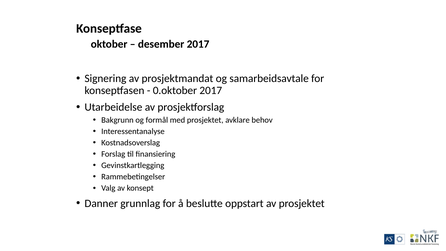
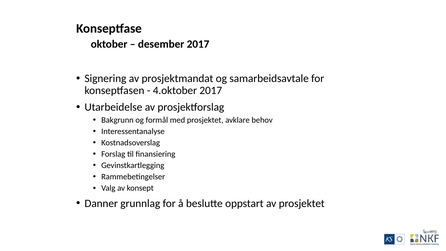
0.oktober: 0.oktober -> 4.oktober (175, 90)
